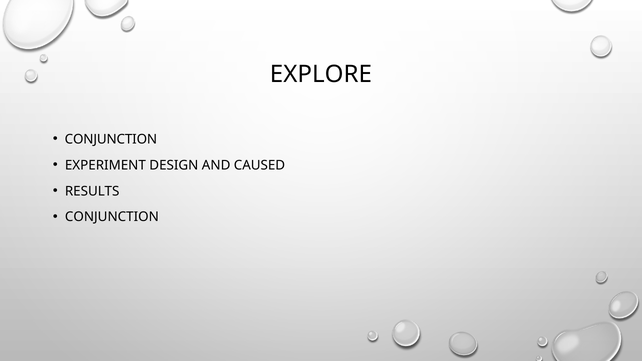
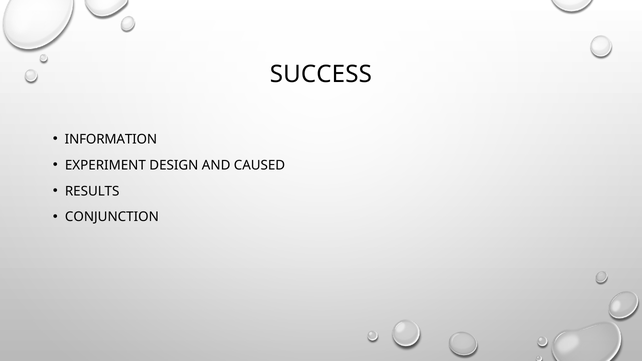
EXPLORE: EXPLORE -> SUCCESS (321, 74)
CONJUNCTION: CONJUNCTION -> INFORMATION (111, 139)
